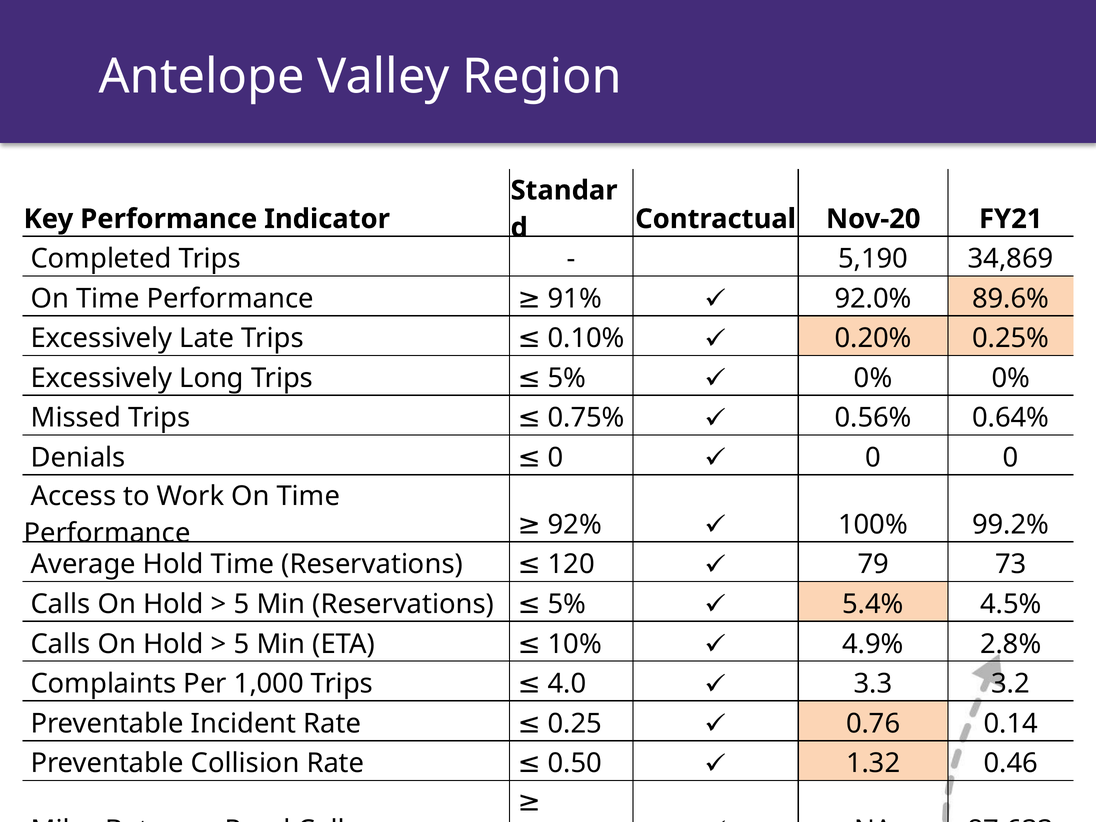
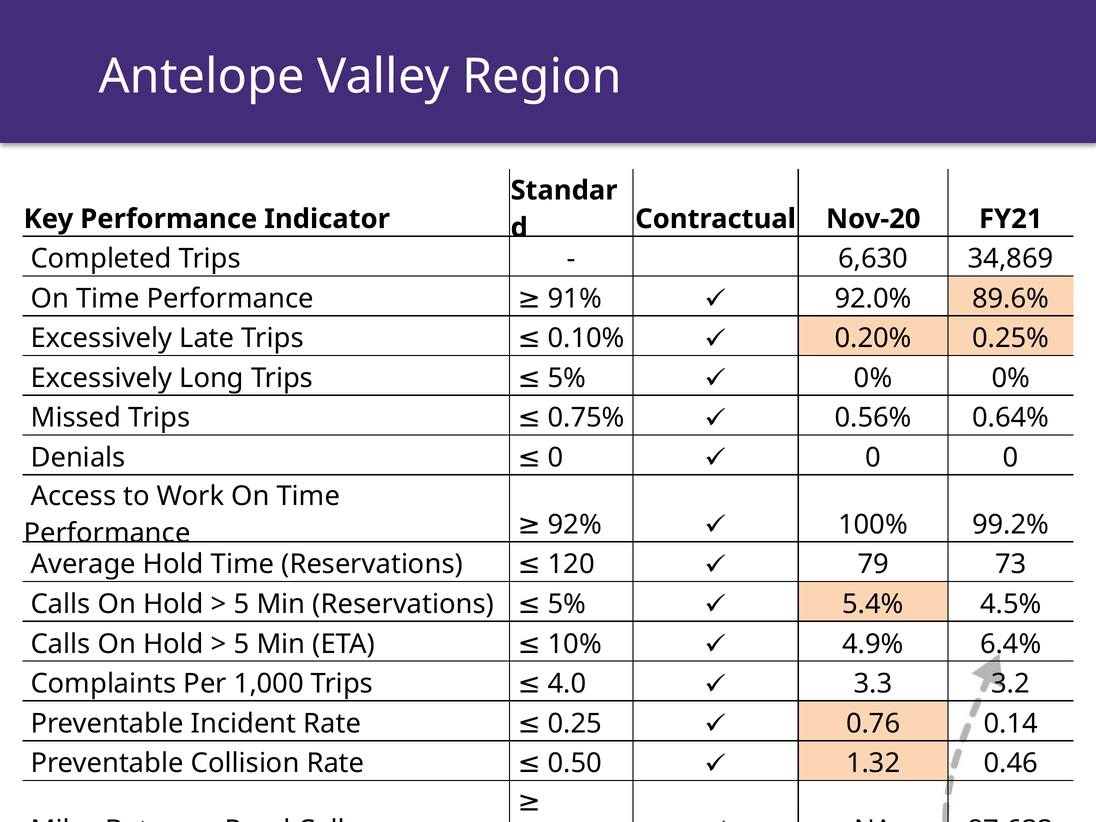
5,190: 5,190 -> 6,630 (873, 259)
2.8%: 2.8% -> 6.4% (1011, 644)
